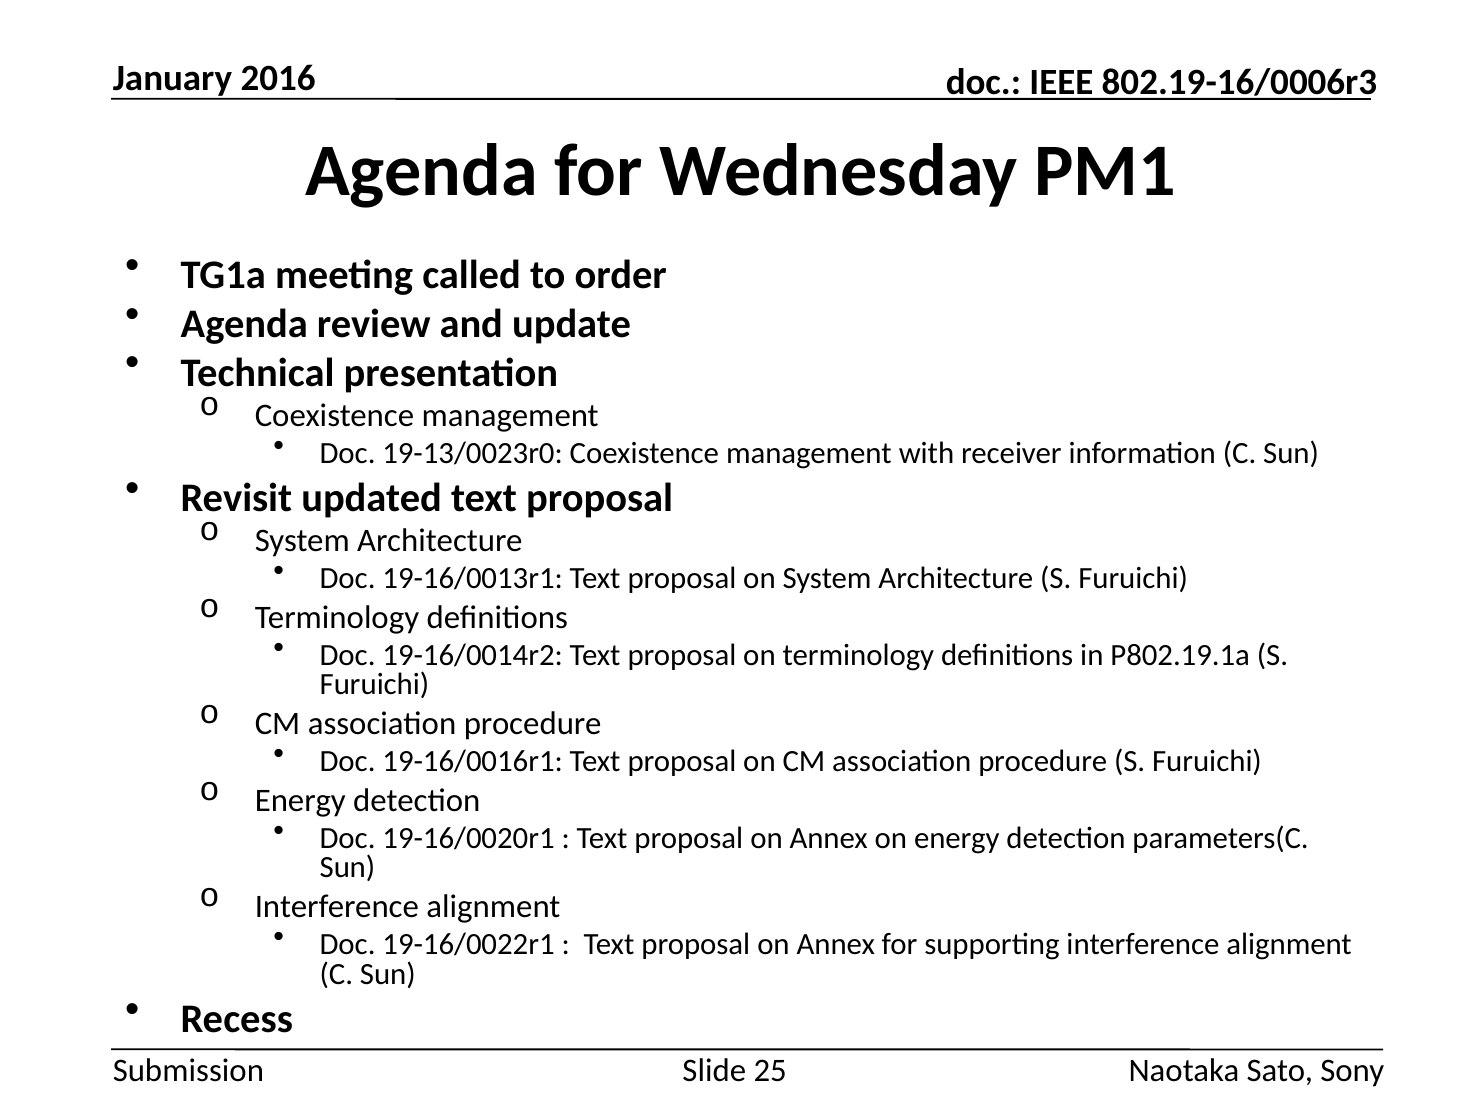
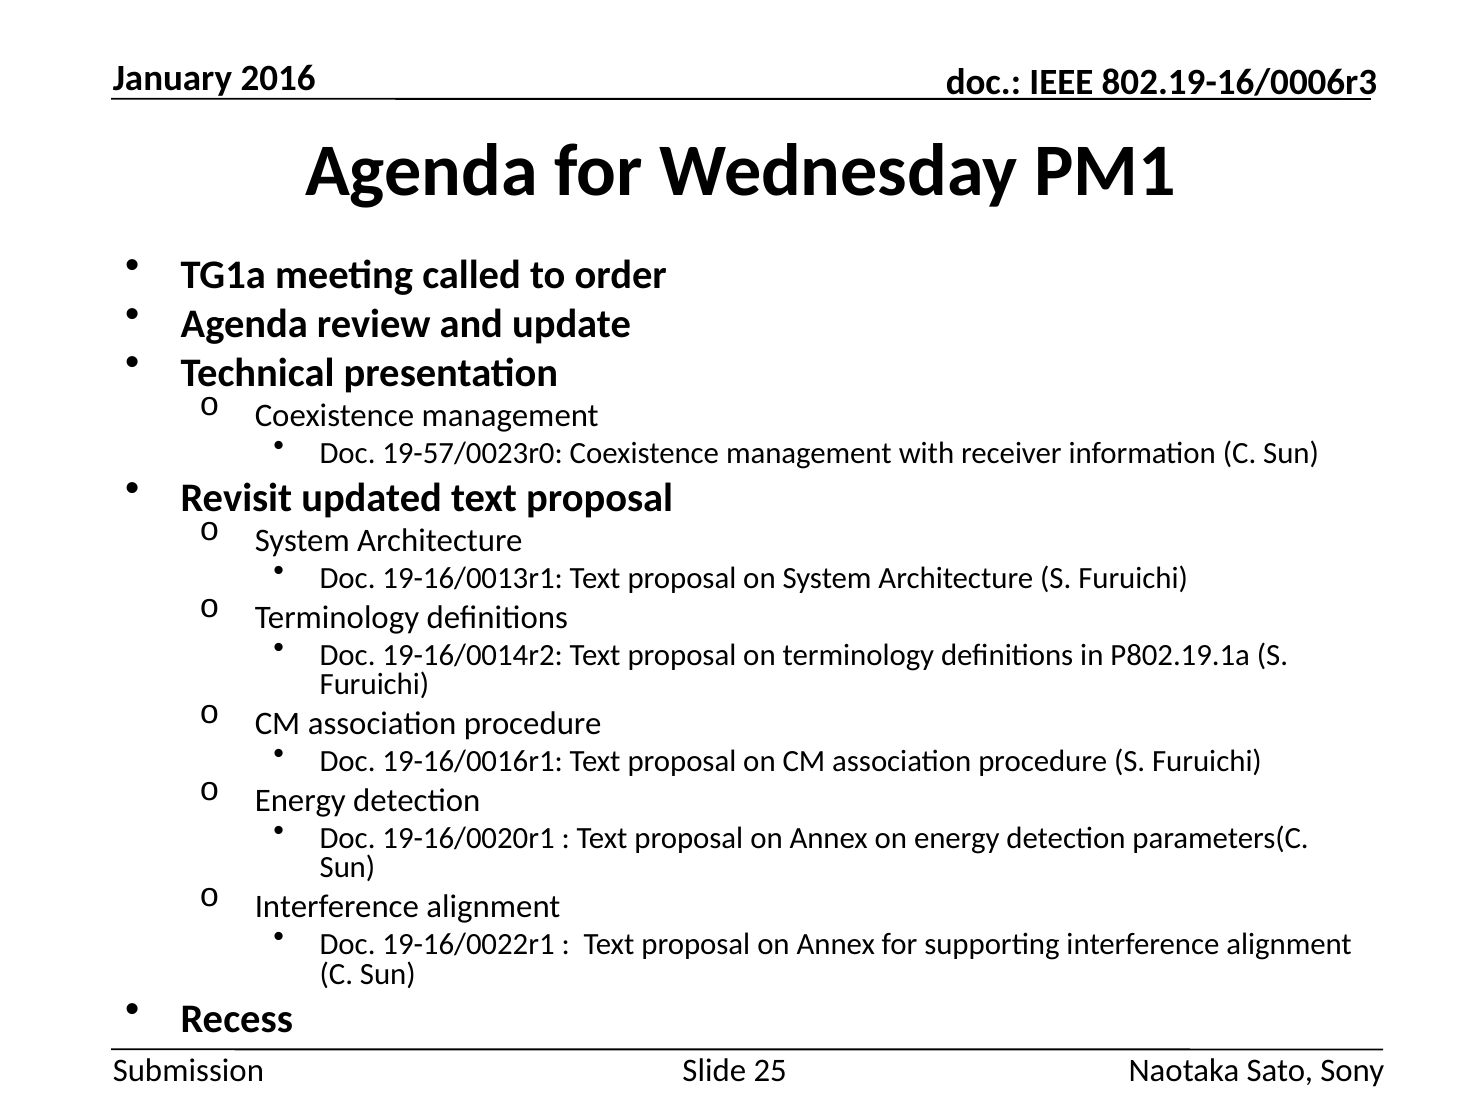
19-13/0023r0: 19-13/0023r0 -> 19-57/0023r0 (473, 453)
